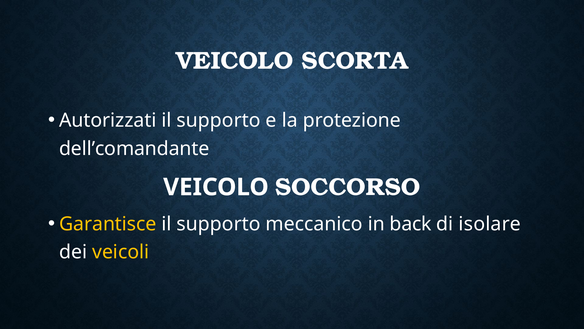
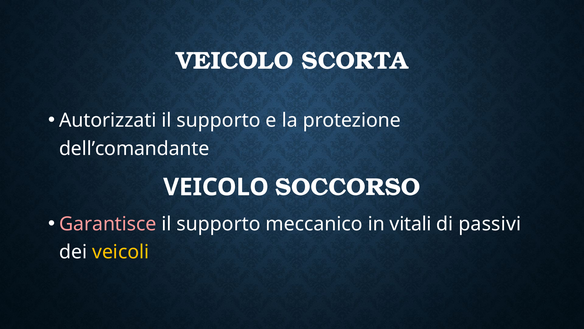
Garantisce colour: yellow -> pink (108, 224)
back: back -> vitali (411, 224)
isolare: isolare -> passivi (490, 224)
